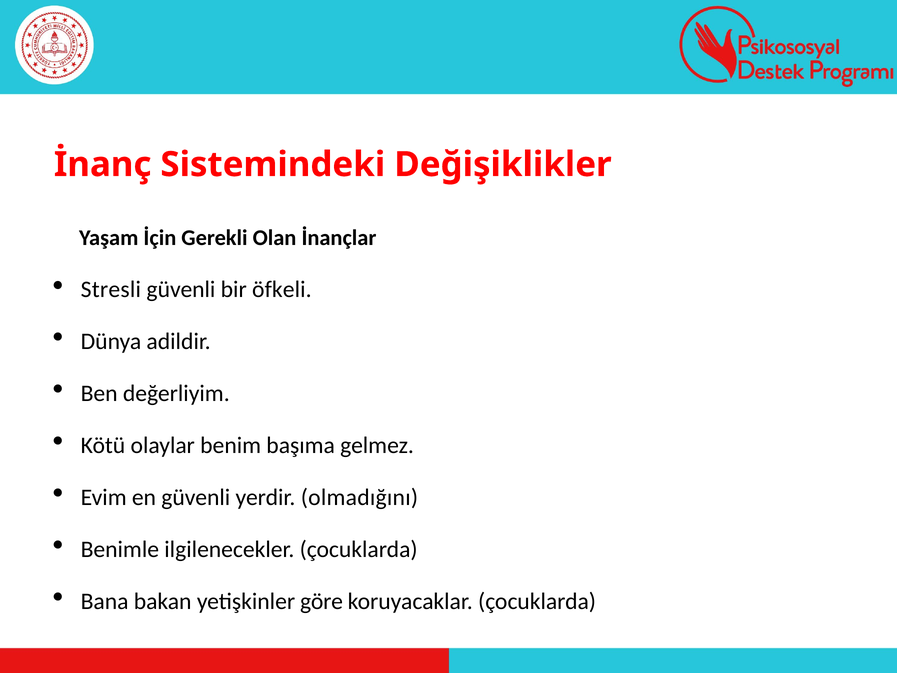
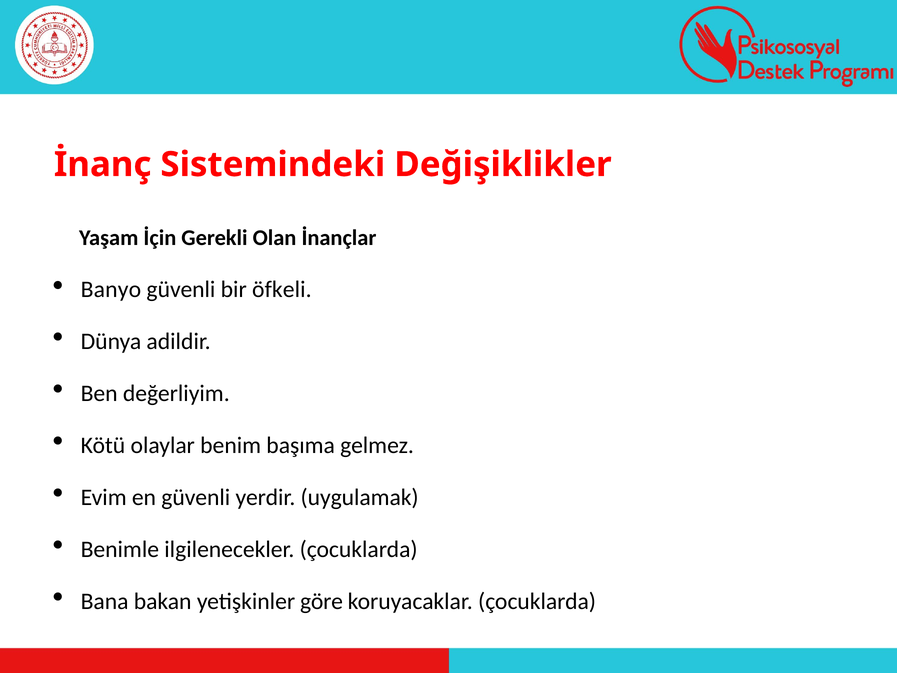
Stresli: Stresli -> Banyo (111, 289)
olmadığını: olmadığını -> uygulamak (360, 497)
